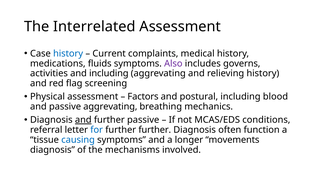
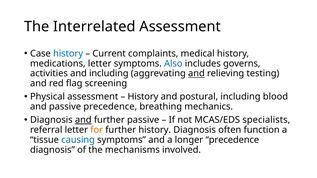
medications fluids: fluids -> letter (100, 64)
Also colour: purple -> blue (173, 64)
and underline: none -> present (196, 74)
relieving history: history -> testing (263, 74)
Factors: Factors -> History (143, 97)
passive aggrevating: aggrevating -> precedence (110, 107)
conditions: conditions -> specialists (266, 120)
for colour: blue -> orange (97, 130)
further further: further -> history (155, 130)
longer movements: movements -> precedence (232, 140)
